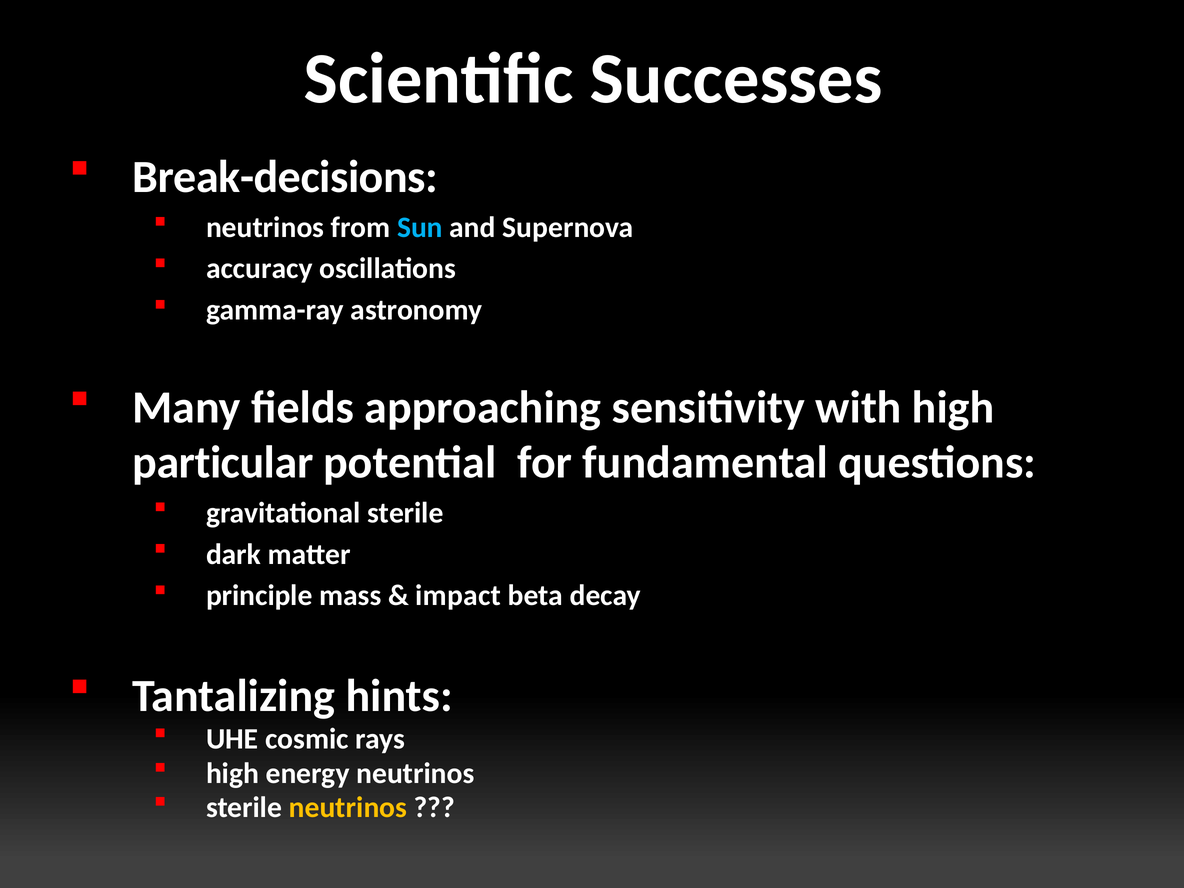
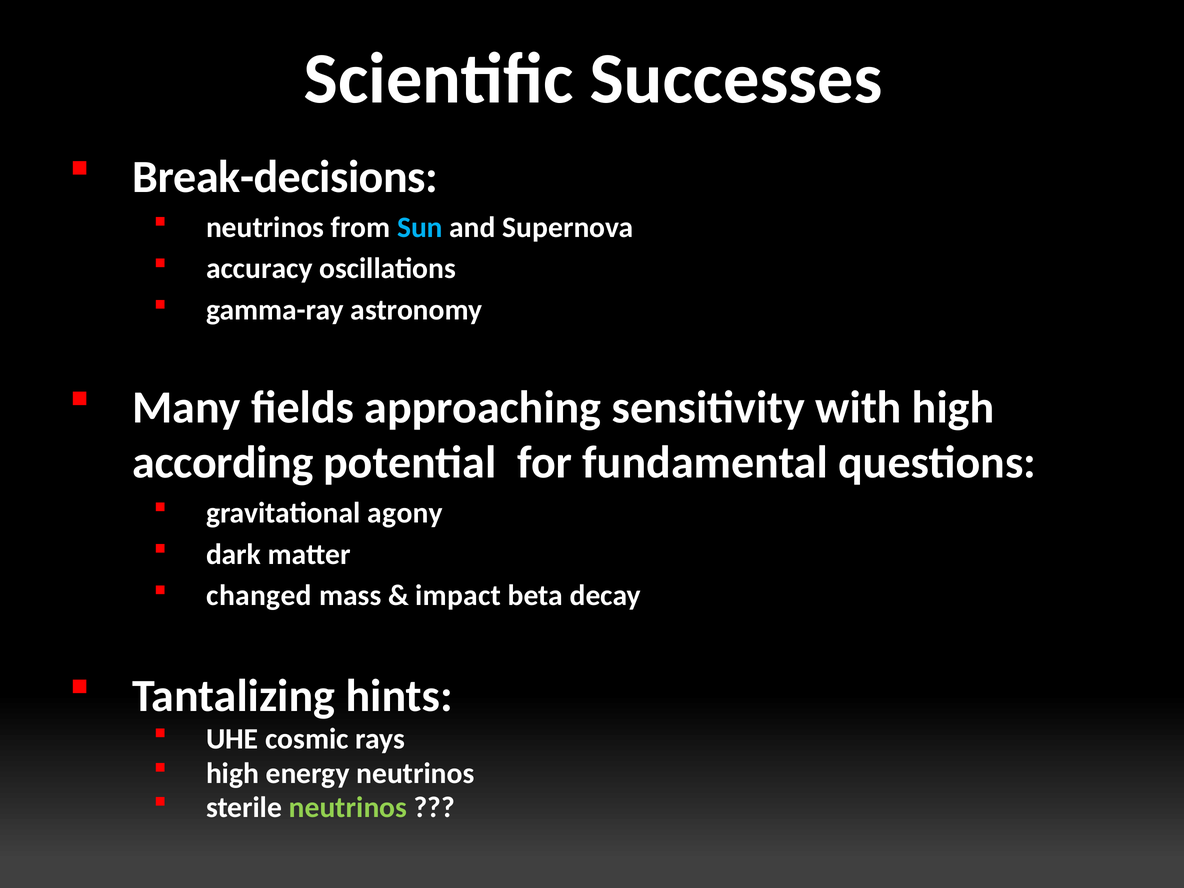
particular: particular -> according (223, 463)
gravitational sterile: sterile -> agony (405, 513)
principle: principle -> changed (259, 596)
neutrinos colour: yellow -> light green (348, 808)
